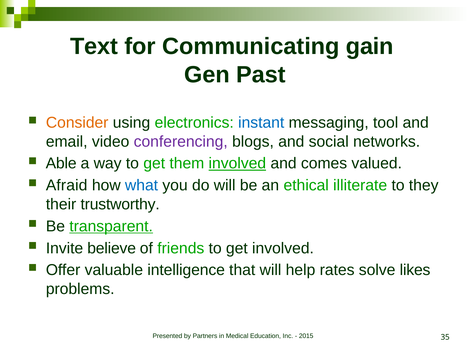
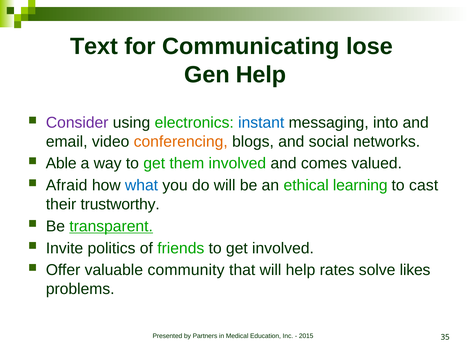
gain: gain -> lose (370, 46)
Gen Past: Past -> Help (261, 74)
Consider colour: orange -> purple (77, 123)
tool: tool -> into (386, 123)
conferencing colour: purple -> orange (181, 141)
involved underline: present -> none (237, 163)
illiterate: illiterate -> learning (360, 185)
they: they -> cast (424, 185)
believe: believe -> politics (112, 248)
intelligence: intelligence -> community (186, 270)
